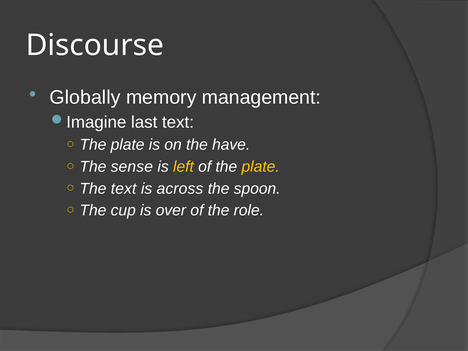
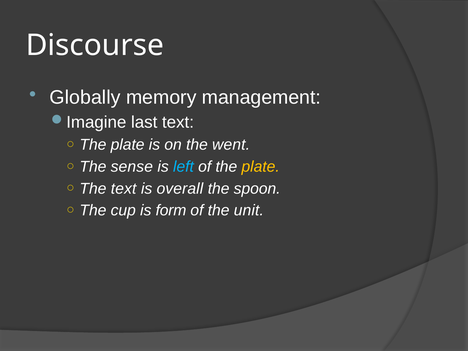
have: have -> went (231, 145)
left colour: yellow -> light blue (183, 167)
across: across -> overall (180, 189)
over: over -> form (171, 210)
role: role -> unit (249, 210)
